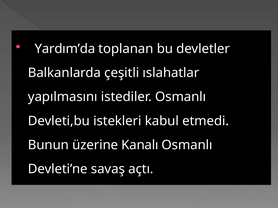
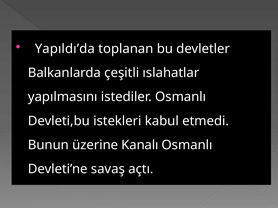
Yardım’da: Yardım’da -> Yapıldı’da (65, 49)
